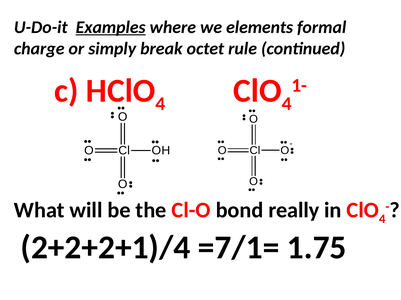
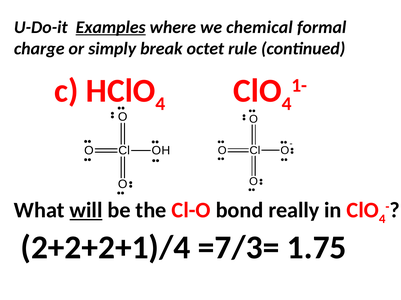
elements: elements -> chemical (259, 27)
will underline: none -> present (86, 211)
=7/1=: =7/1= -> =7/3= (239, 248)
